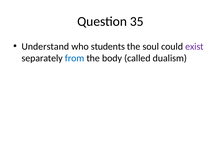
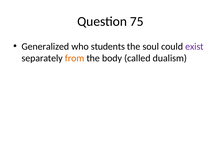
35: 35 -> 75 (137, 21)
Understand: Understand -> Generalized (45, 46)
from colour: blue -> orange (75, 58)
